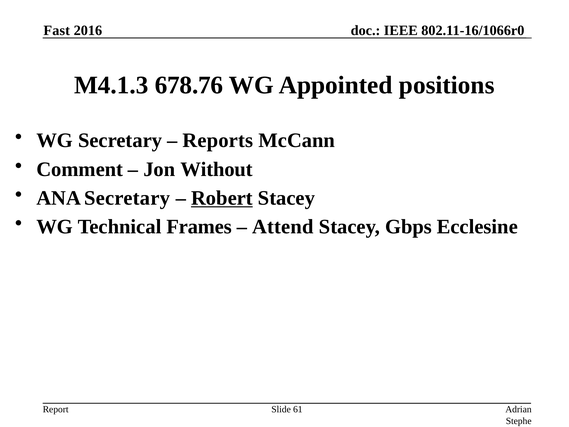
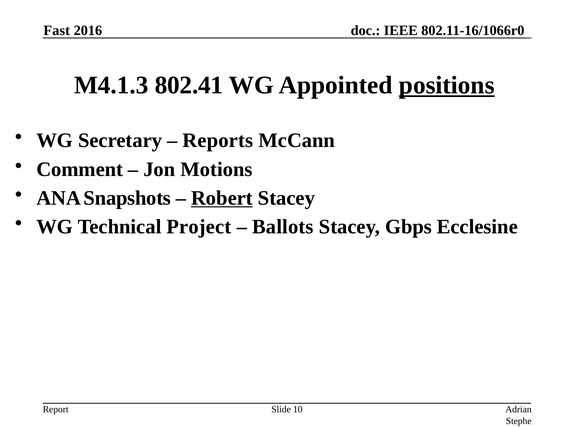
678.76: 678.76 -> 802.41 (189, 85)
positions underline: none -> present (447, 85)
Without: Without -> Motions (216, 169)
ANA Secretary: Secretary -> Snapshots (127, 198)
Frames: Frames -> Project (199, 227)
Attend: Attend -> Ballots (283, 227)
61: 61 -> 10 (298, 409)
